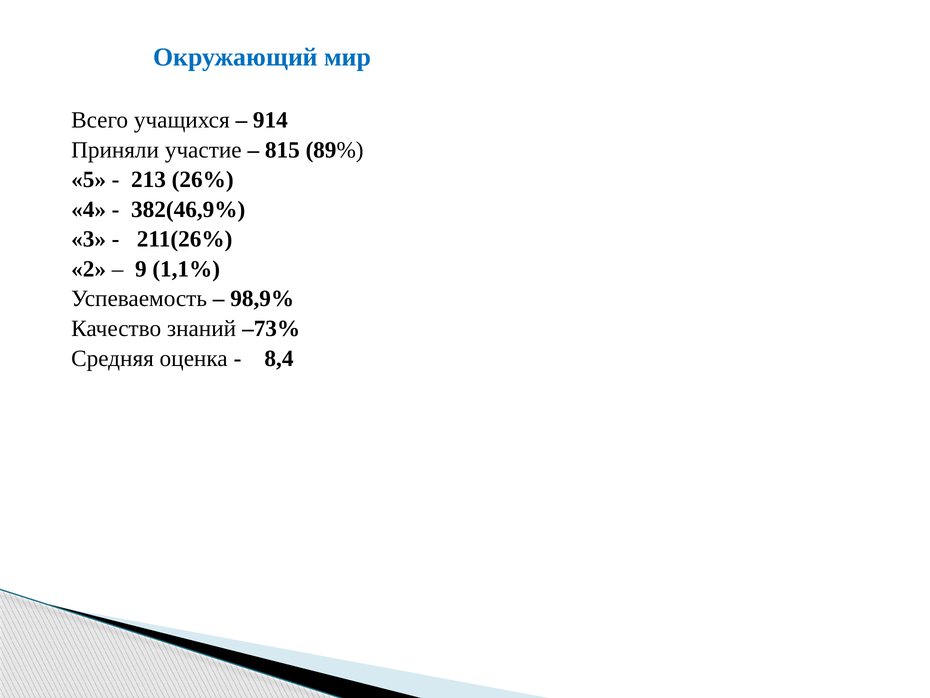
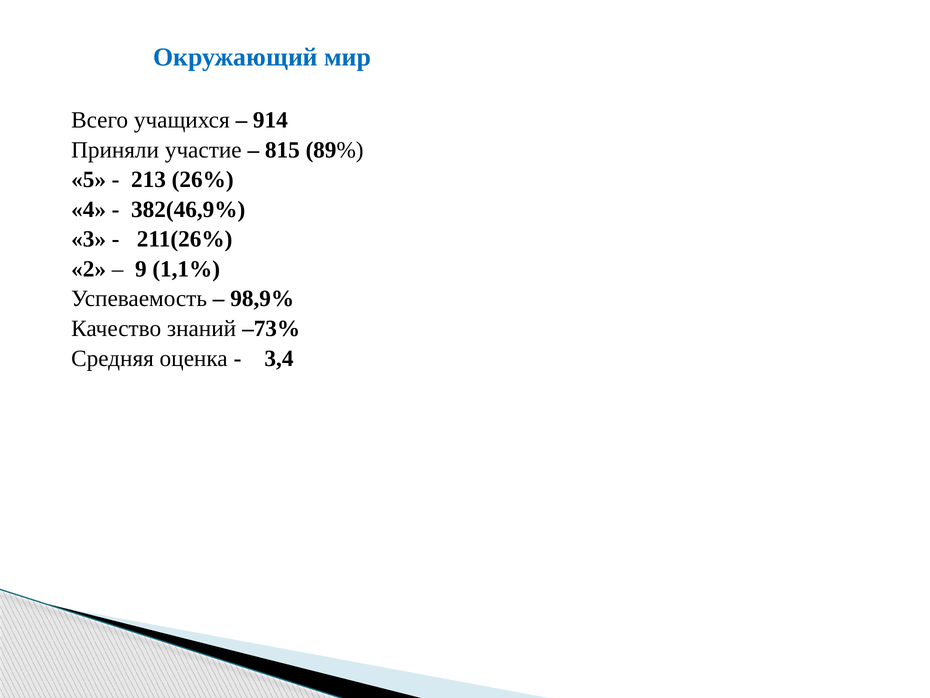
8,4: 8,4 -> 3,4 (279, 358)
